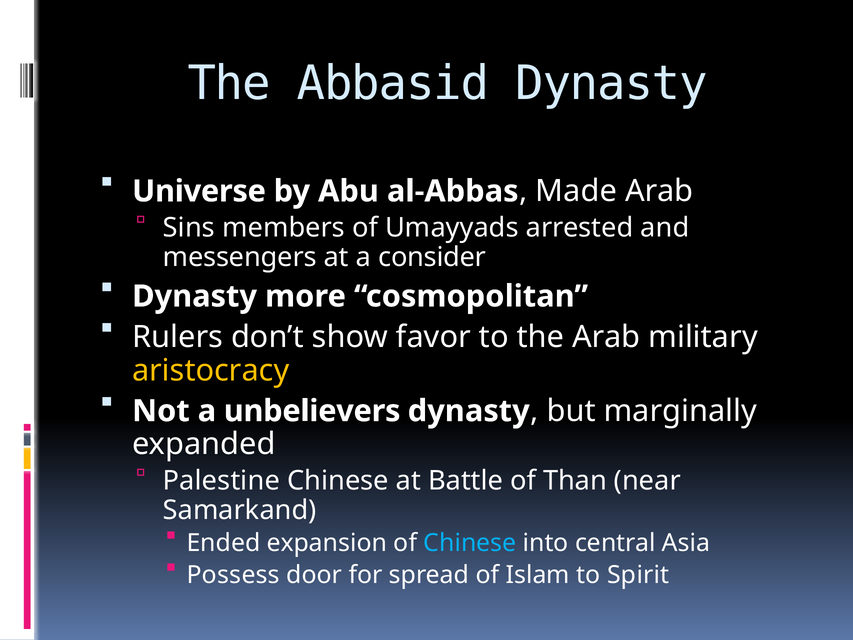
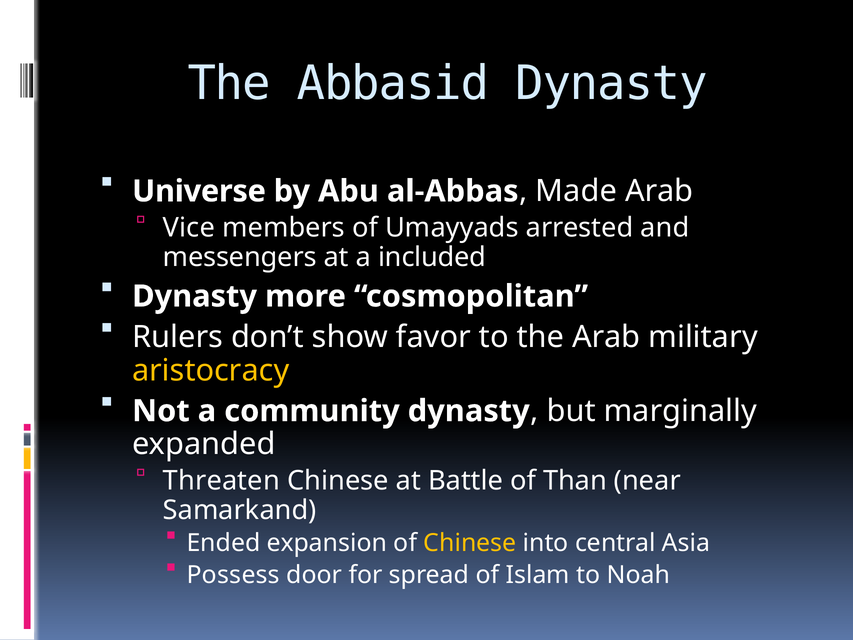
Sins: Sins -> Vice (189, 228)
consider: consider -> included (432, 257)
unbelievers: unbelievers -> community (312, 411)
Palestine: Palestine -> Threaten (221, 481)
Chinese colour: light blue -> yellow (470, 543)
Spirit: Spirit -> Noah (638, 575)
